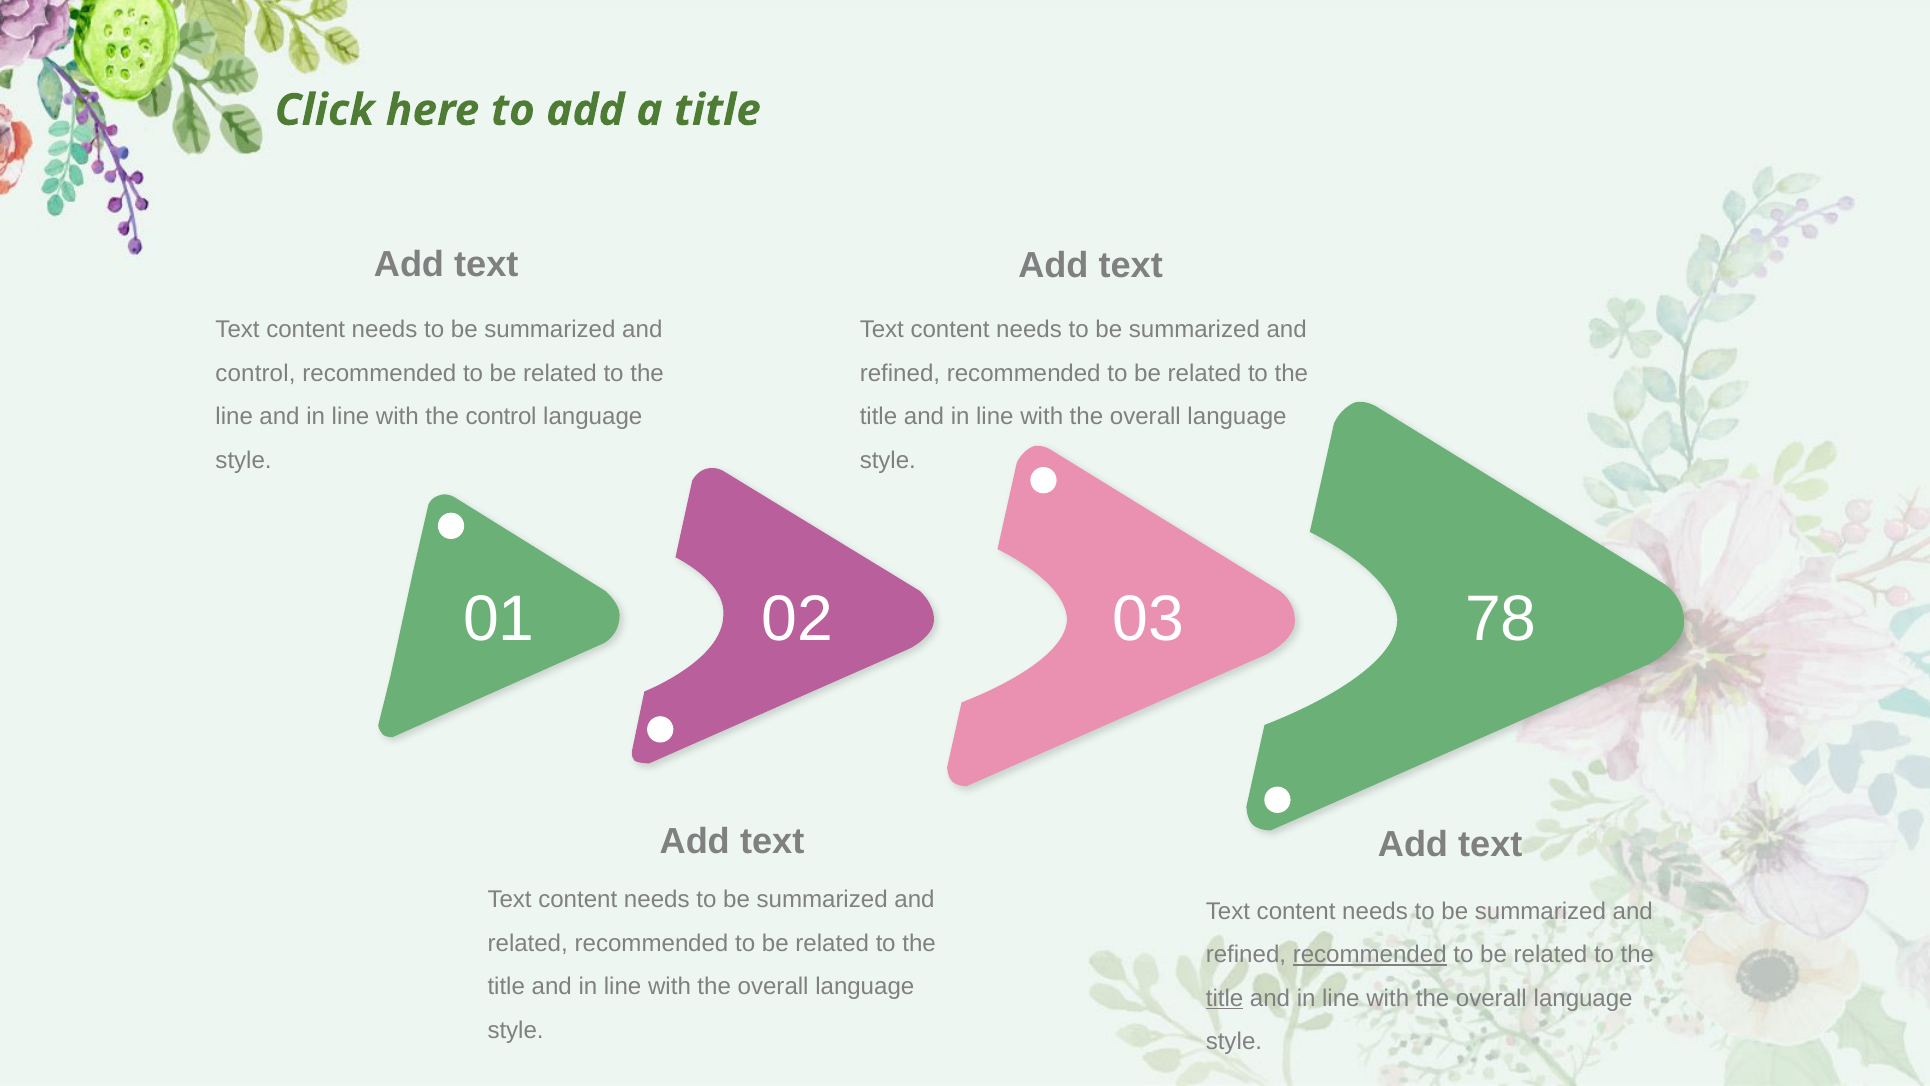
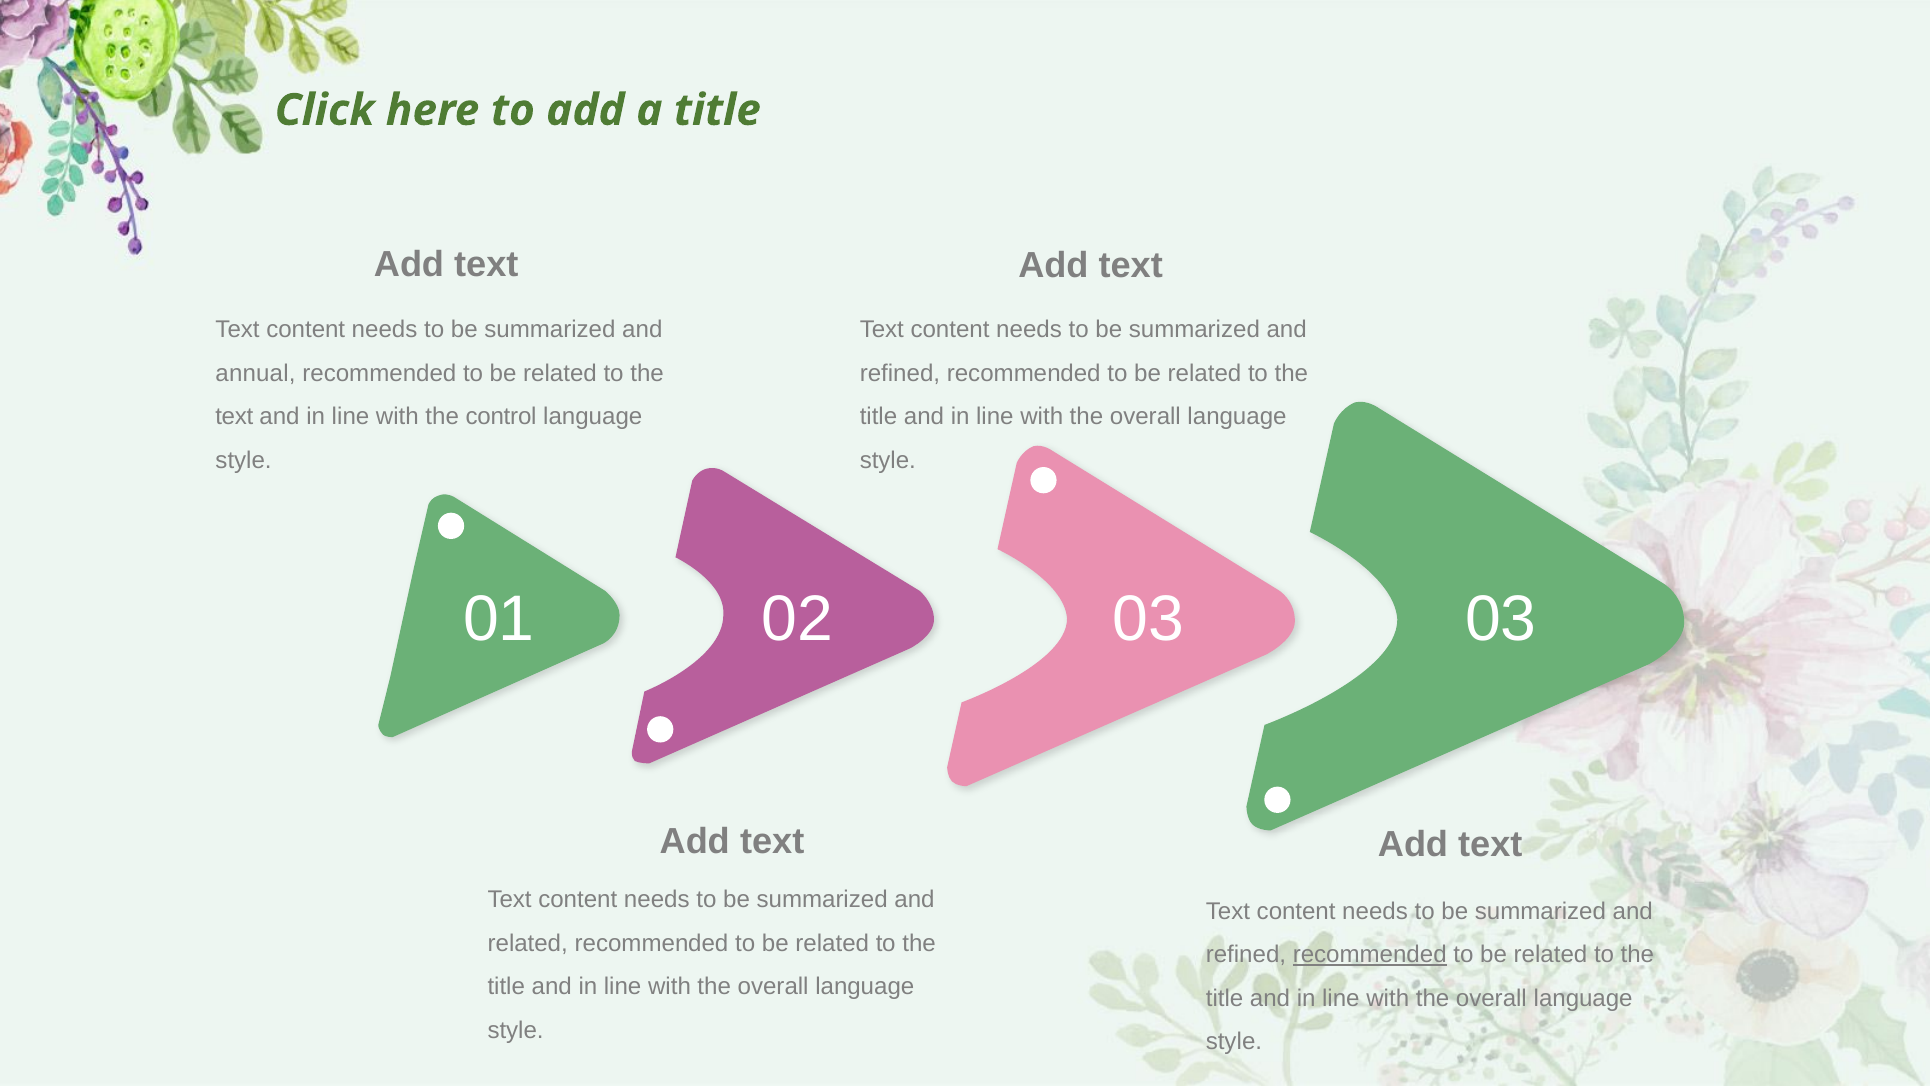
control: control -> annual (255, 373)
line: line -> text (234, 417)
01 78: 78 -> 03 (1501, 619)
title underline: present -> none (1225, 998)
